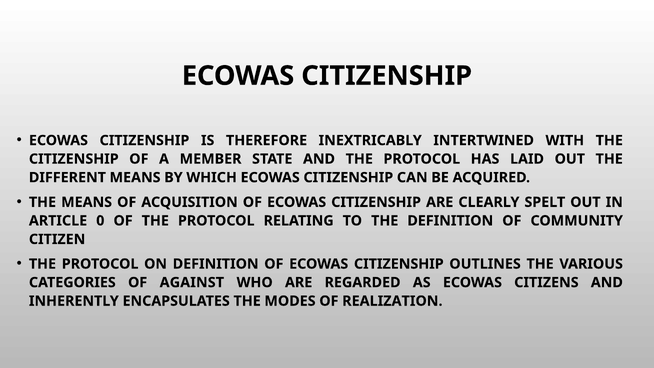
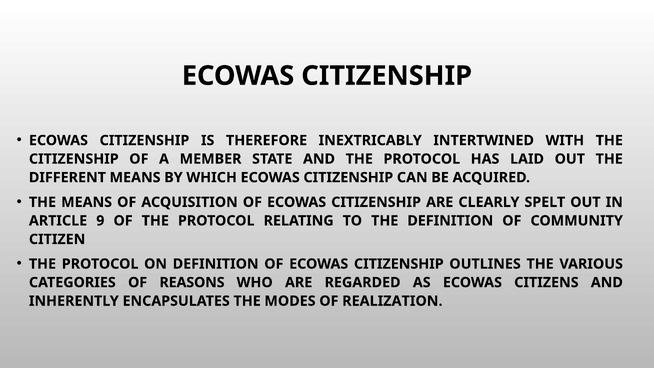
0: 0 -> 9 (100, 221)
AGAINST: AGAINST -> REASONS (192, 282)
